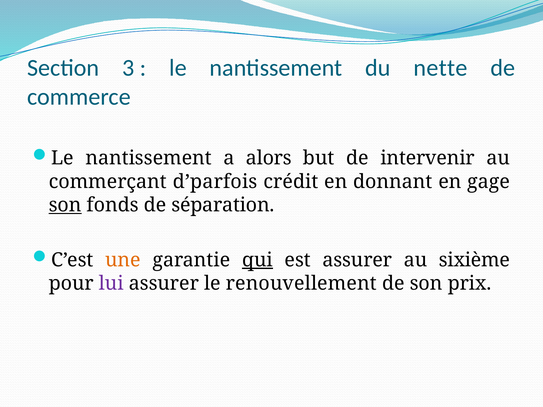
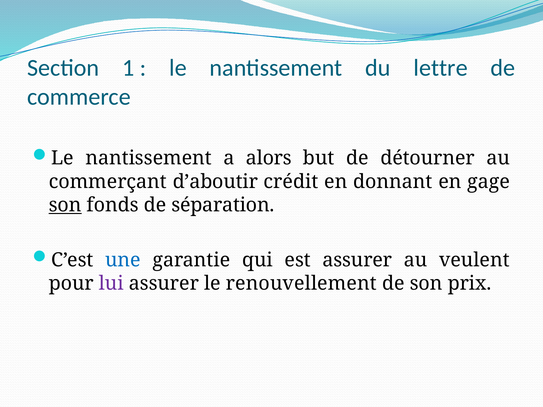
3: 3 -> 1 (128, 68)
nette: nette -> lettre (441, 68)
intervenir: intervenir -> détourner (428, 158)
d’parfois: d’parfois -> d’aboutir (215, 182)
une colour: orange -> blue (123, 260)
qui underline: present -> none (257, 260)
sixième: sixième -> veulent (474, 260)
